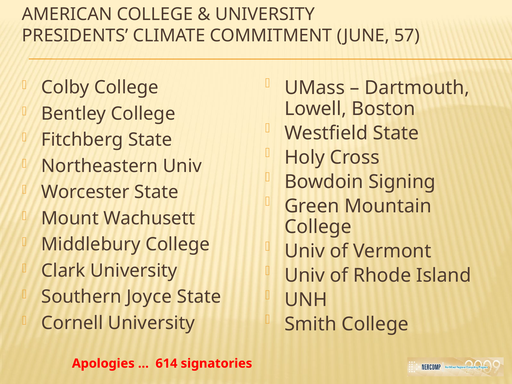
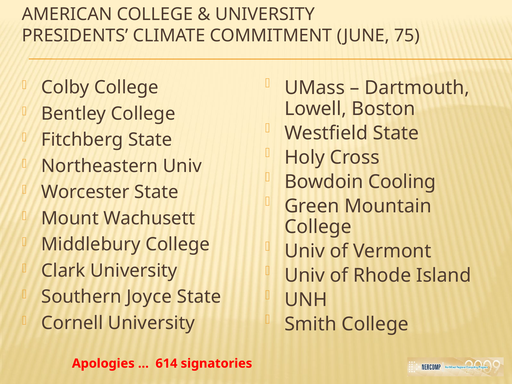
57: 57 -> 75 (407, 36)
Signing: Signing -> Cooling (402, 182)
